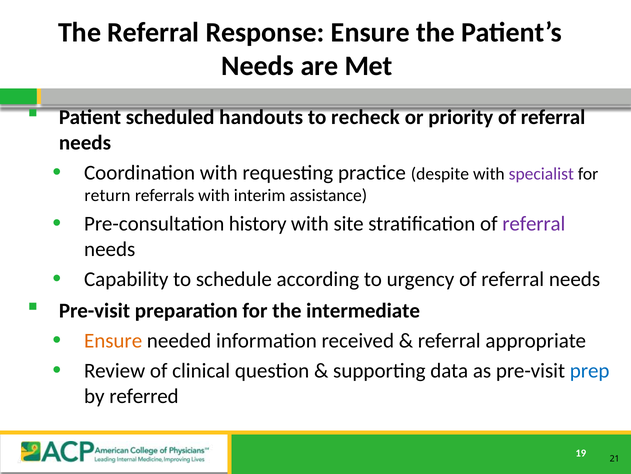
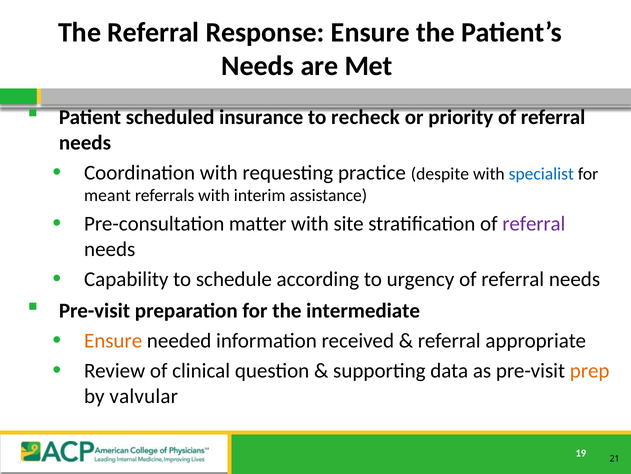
handouts: handouts -> insurance (261, 117)
specialist colour: purple -> blue (541, 174)
return: return -> meant (107, 195)
history: history -> matter (258, 224)
prep colour: blue -> orange (590, 370)
referred: referred -> valvular (144, 396)
